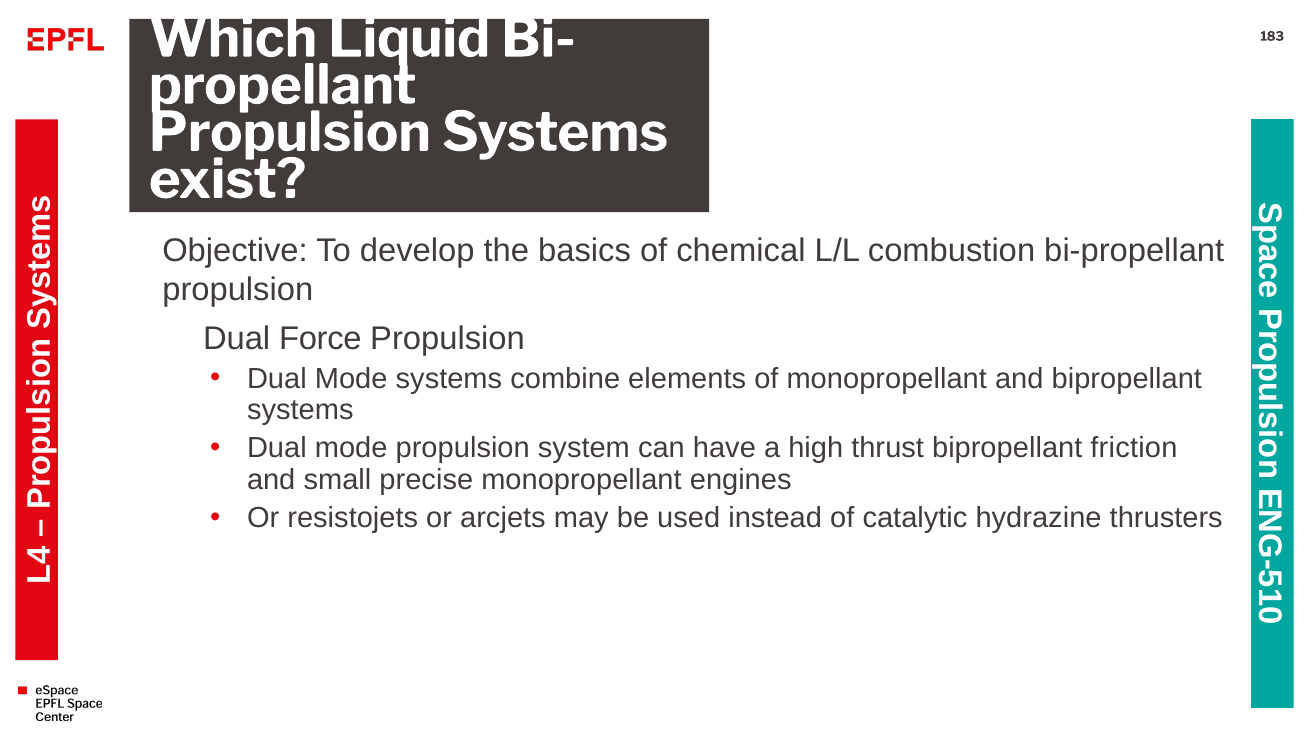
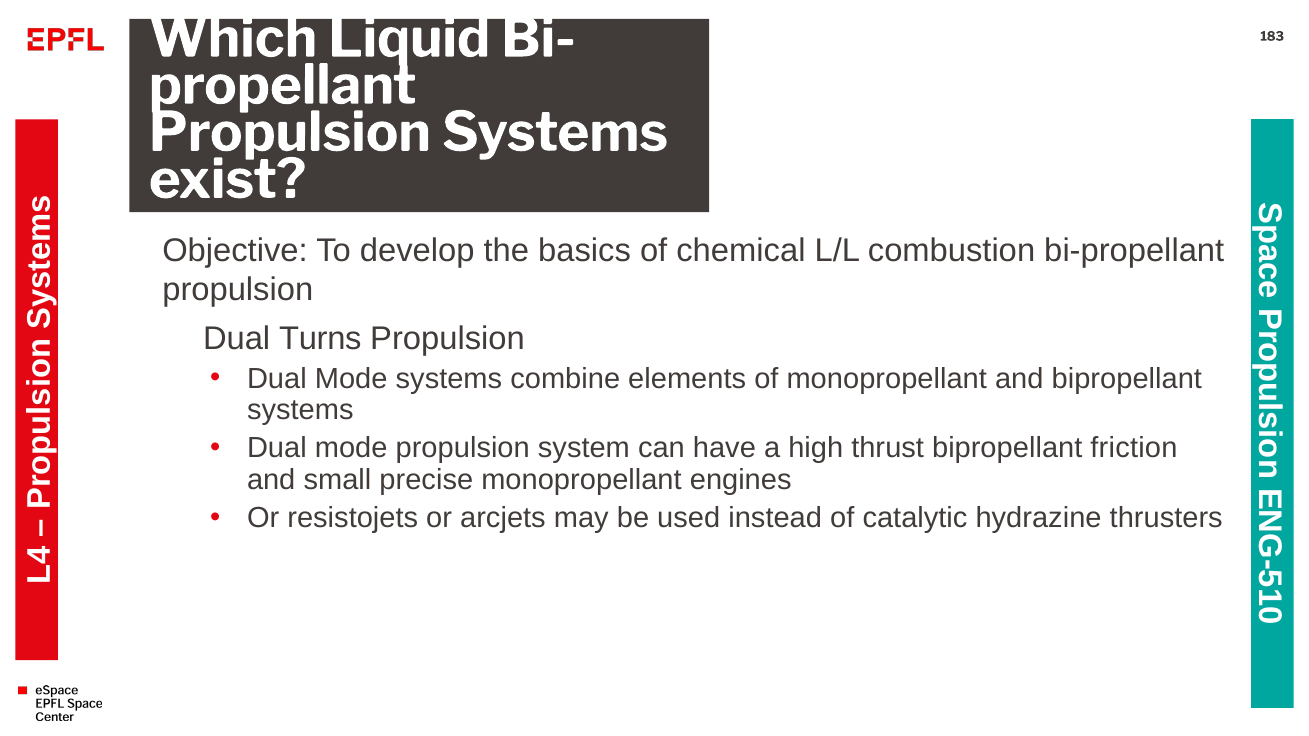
Force: Force -> Turns (320, 338)
